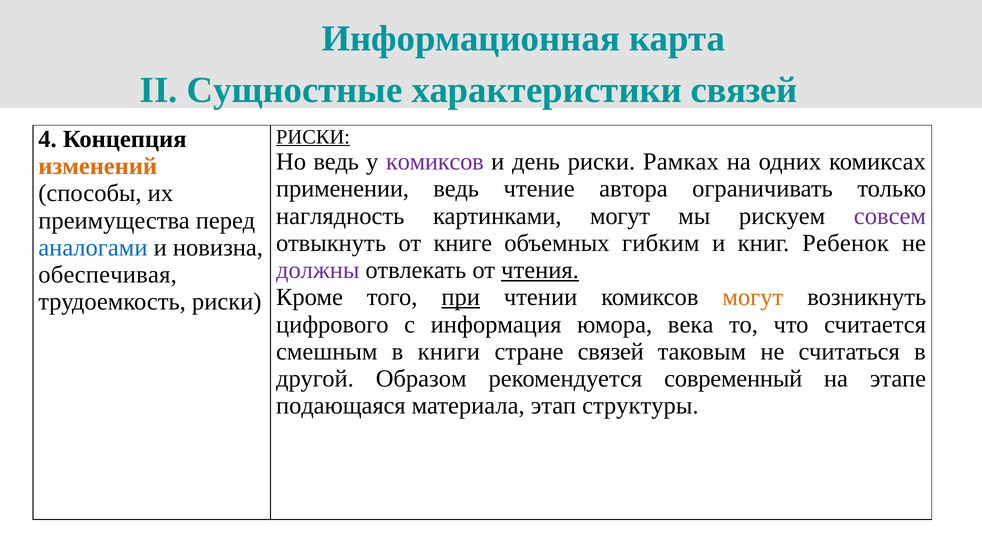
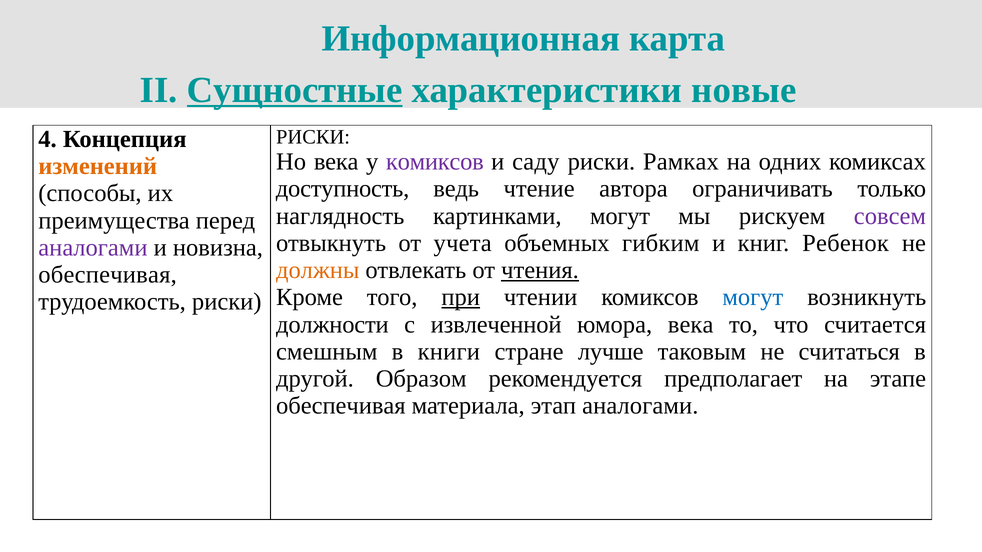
Сущностные underline: none -> present (295, 90)
характеристики связей: связей -> новые (744, 90)
РИСКИ underline: present -> none (313, 137)
Но ведь: ведь -> века (336, 162)
день: день -> саду (536, 162)
применении: применении -> доступность (343, 189)
книге: книге -> учета (463, 243)
аналогами colour: blue -> purple (93, 248)
должны colour: purple -> orange (318, 270)
могут colour: orange -> blue (753, 298)
цифрового: цифрового -> должности (332, 325)
информация: информация -> извлеченной (496, 325)
стране связей: связей -> лучше (611, 352)
современный: современный -> предполагает (733, 379)
подающаяся: подающаяся -> обеспечивая (341, 406)
этап структуры: структуры -> аналогами (640, 406)
